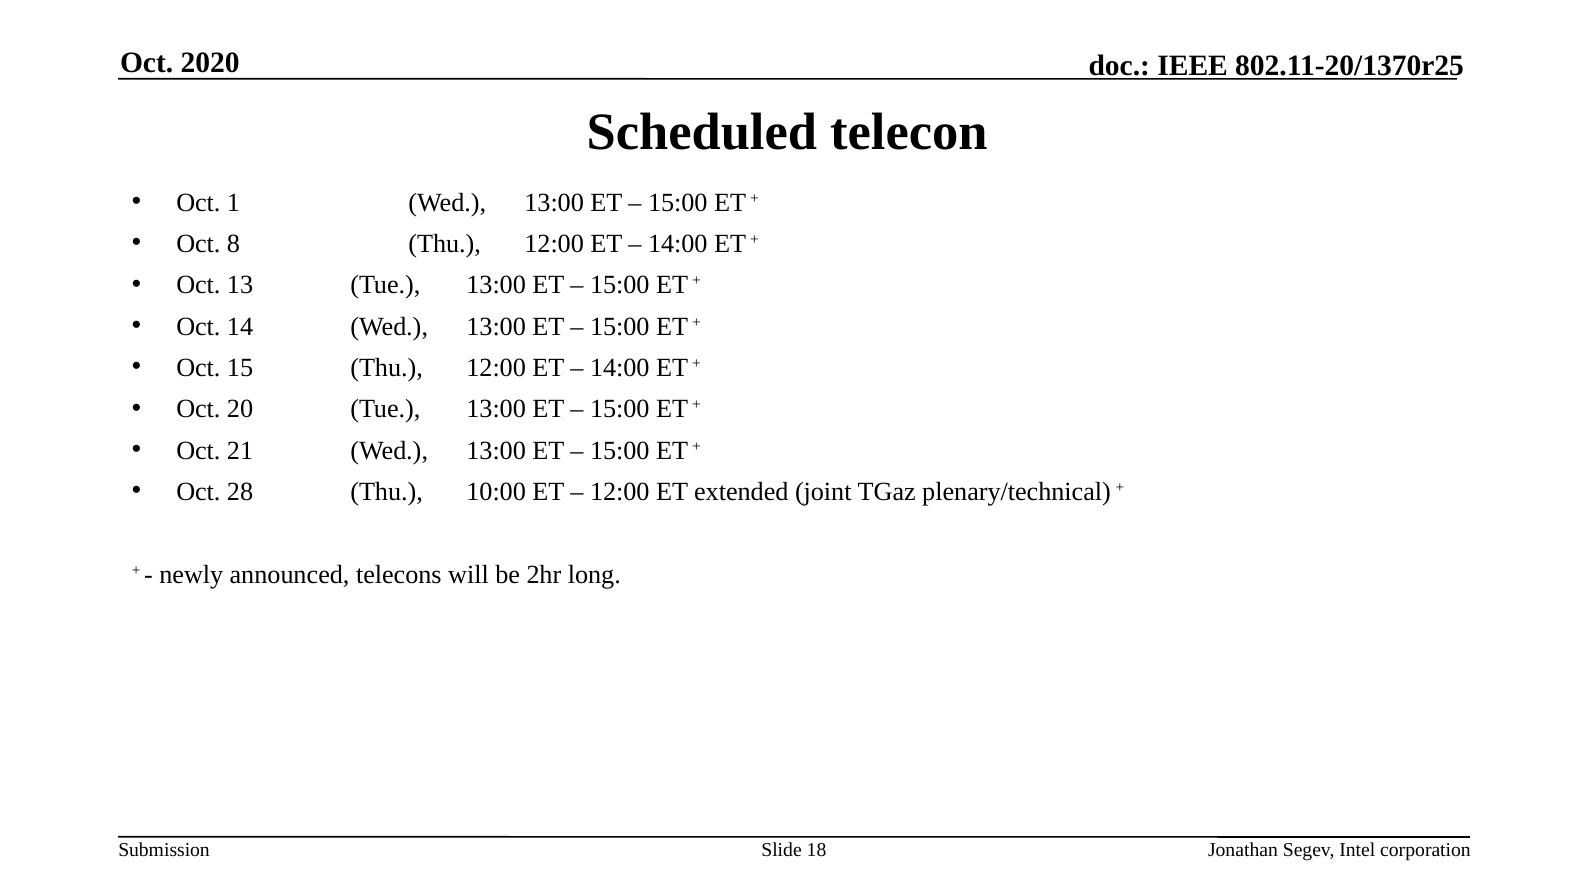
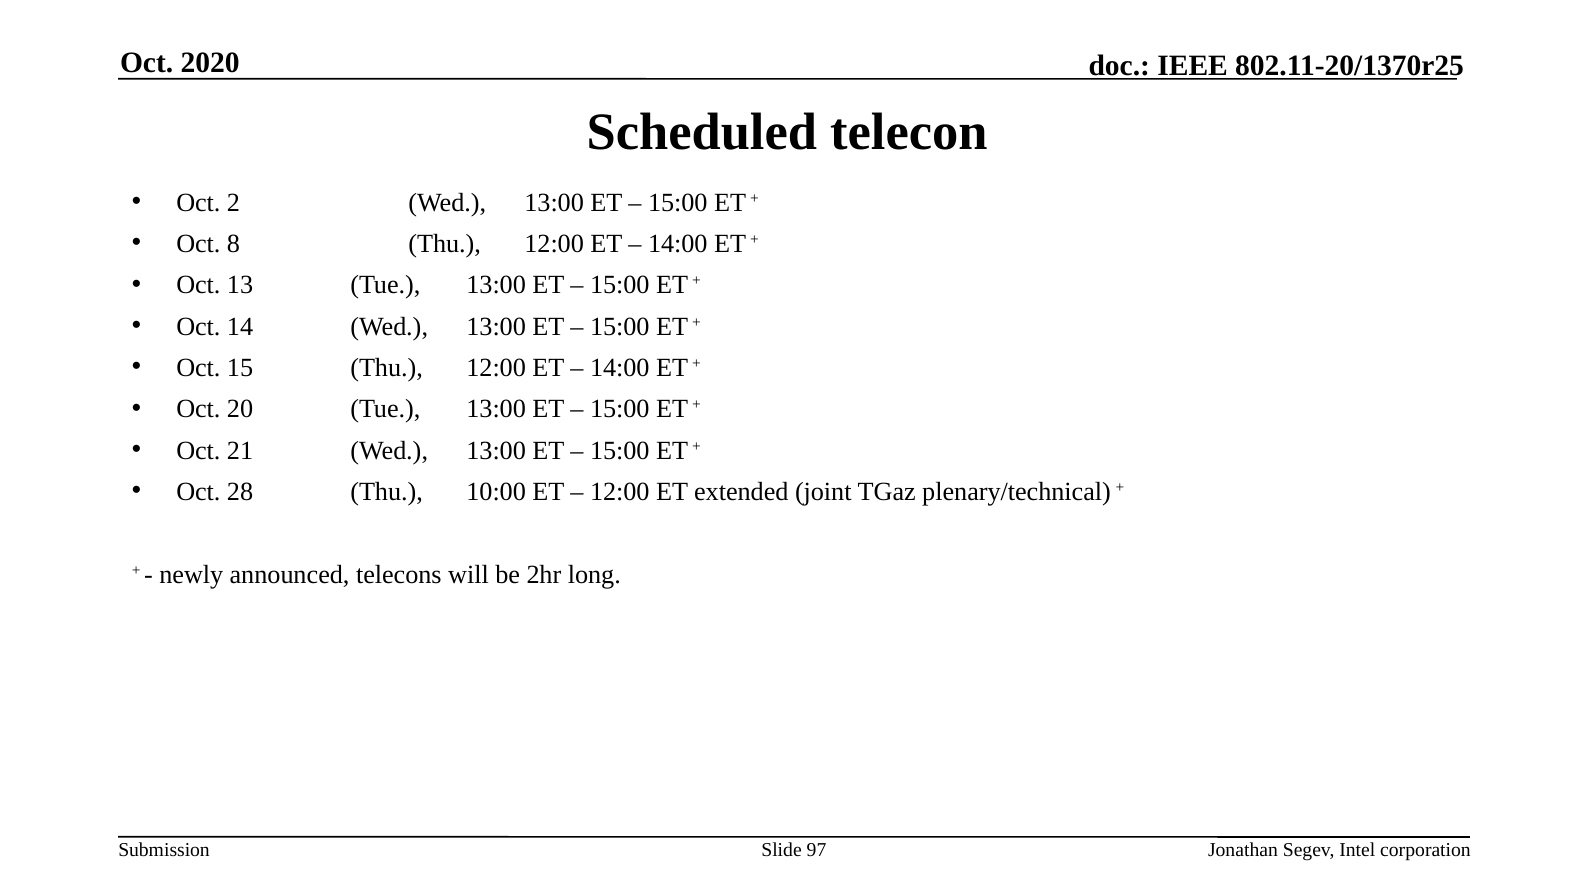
1: 1 -> 2 (234, 202)
18: 18 -> 97 (817, 850)
